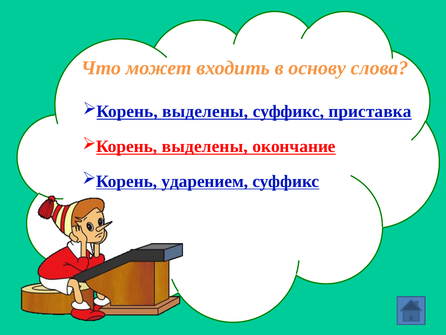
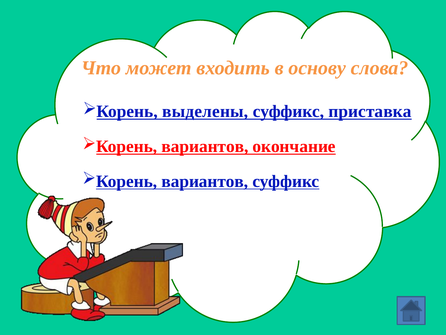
выделены: выделены -> вариантов (205, 146)
ударением: ударением -> вариантов (205, 181)
